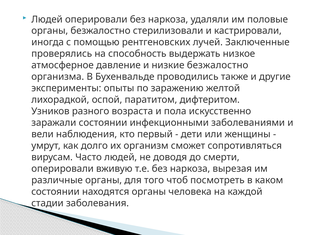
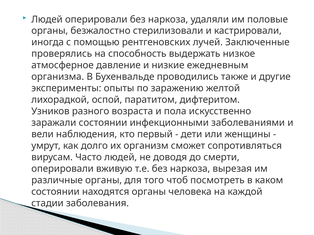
низкие безжалостно: безжалостно -> ежедневным (218, 65)
